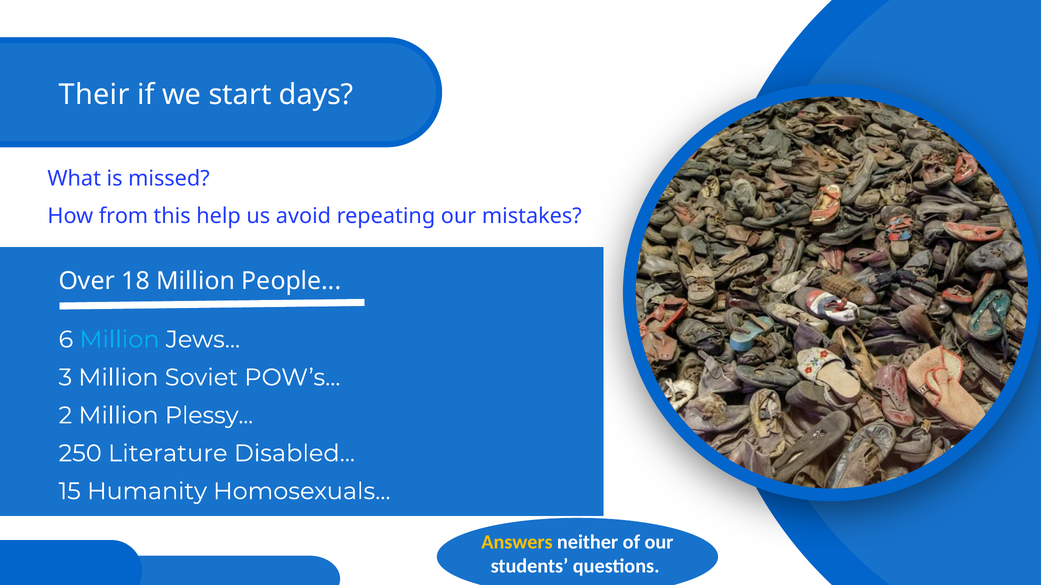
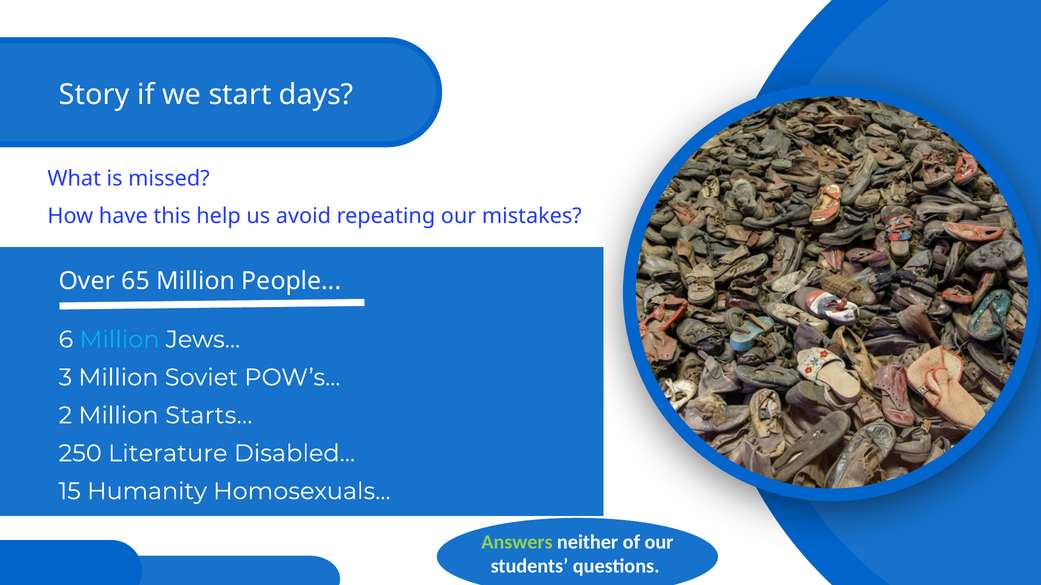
Their: Their -> Story (94, 95)
from: from -> have (123, 216)
18: 18 -> 65 (136, 281)
Plessy: Plessy -> Starts (209, 416)
Answers colour: yellow -> light green (517, 542)
